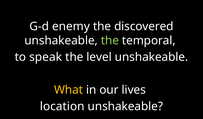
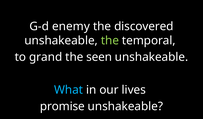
speak: speak -> grand (46, 57)
level: level -> seen (99, 57)
What colour: yellow -> light blue (69, 90)
location: location -> promise (62, 106)
